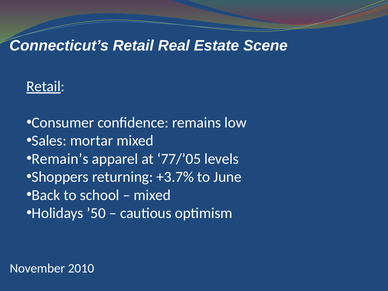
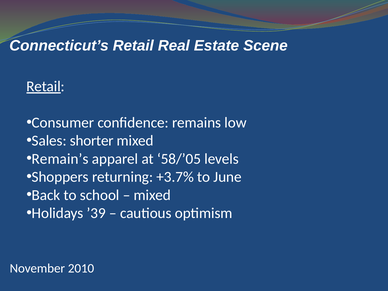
mortar: mortar -> shorter (92, 141)
77/’05: 77/’05 -> 58/’05 (179, 159)
’50: ’50 -> ’39 (96, 213)
